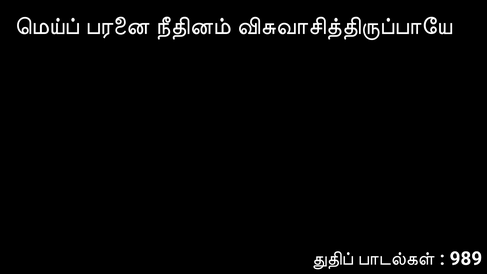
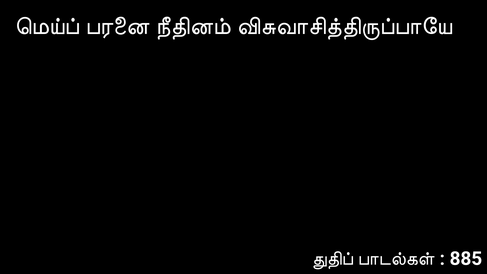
989: 989 -> 885 (466, 259)
